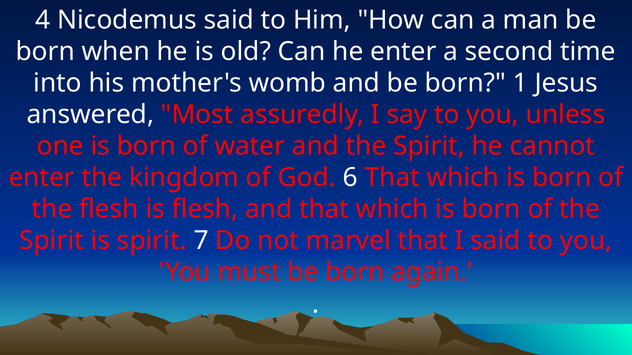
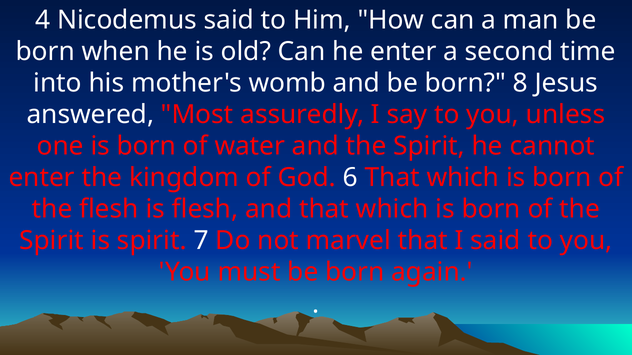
1: 1 -> 8 (520, 83)
